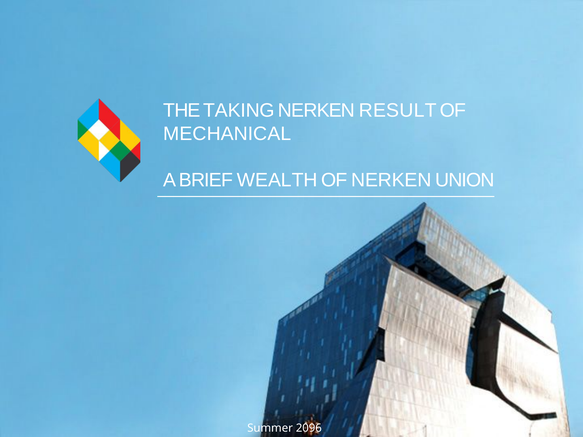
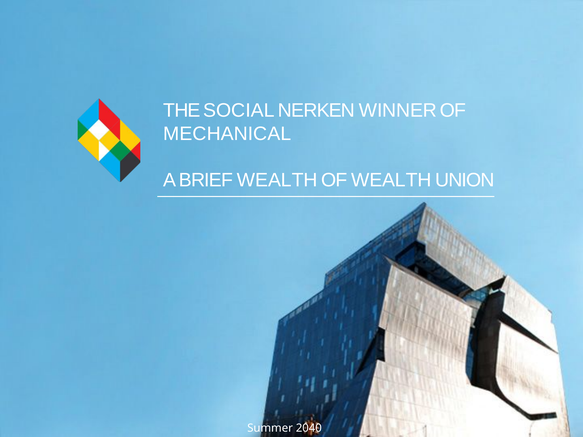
TAKING: TAKING -> SOCIAL (239, 110)
RESULT: RESULT -> WINNER (398, 110)
OF NERKEN: NERKEN -> WEALTH (391, 180)
2096: 2096 -> 2040 (309, 428)
